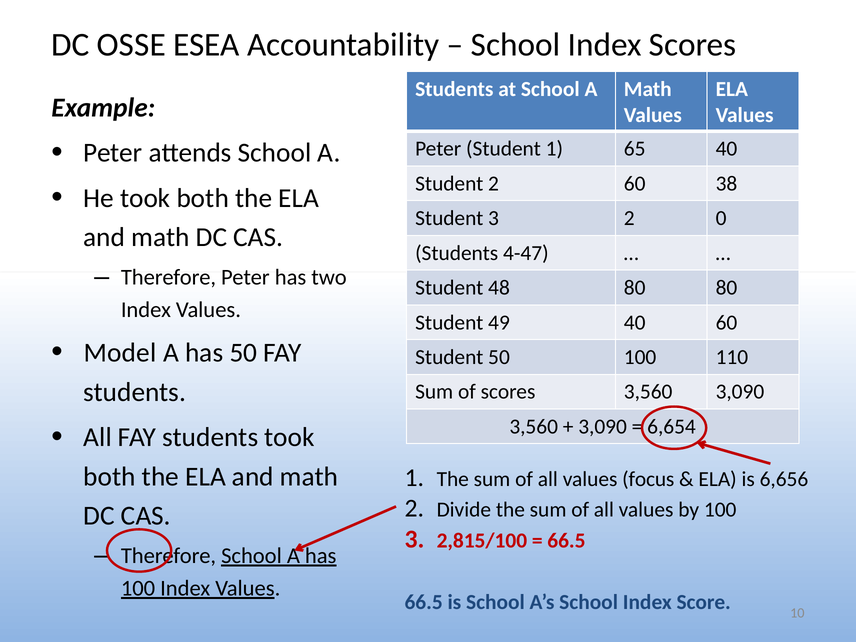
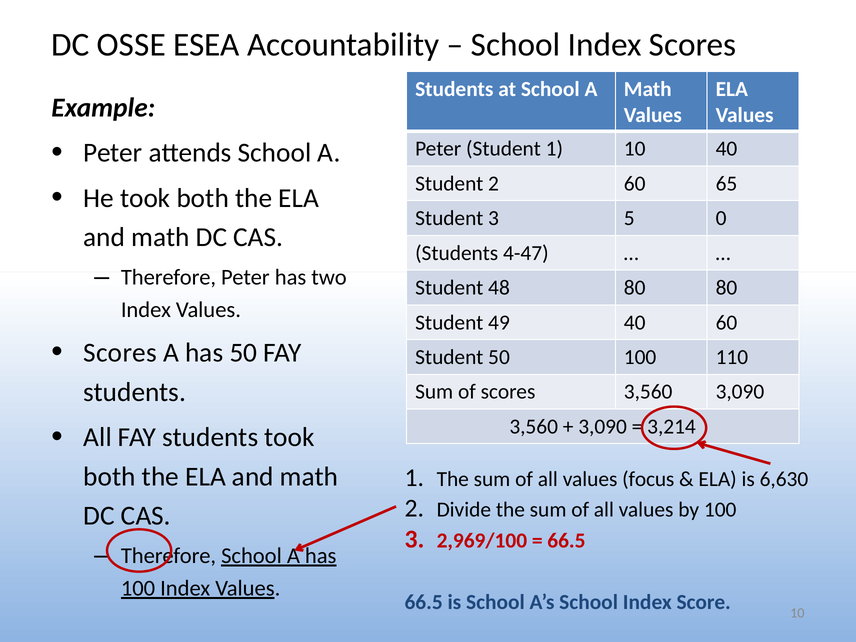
1 65: 65 -> 10 (635, 149)
38: 38 -> 65 (726, 184)
3 2: 2 -> 5 (629, 218)
Model: Model -> Scores (120, 353)
6,654: 6,654 -> 3,214 (672, 427)
6,656: 6,656 -> 6,630 (784, 479)
2,815/100: 2,815/100 -> 2,969/100 (482, 541)
